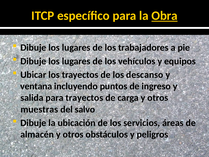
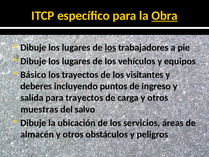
los underline: none -> present (110, 48)
Ubicar: Ubicar -> Básico (33, 75)
descanso: descanso -> visitantes (145, 75)
ventana: ventana -> deberes (36, 86)
